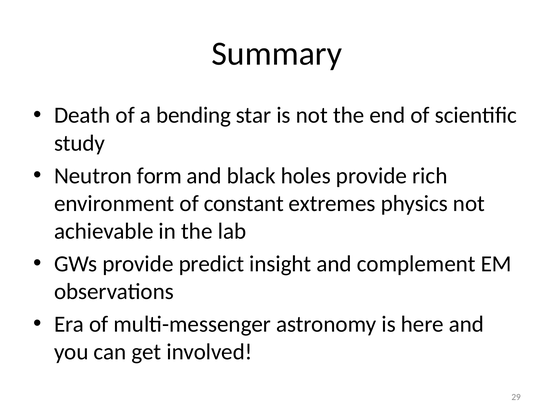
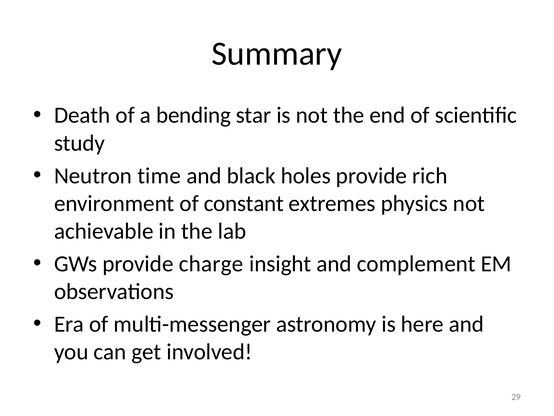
form: form -> time (159, 176)
predict: predict -> charge (211, 264)
